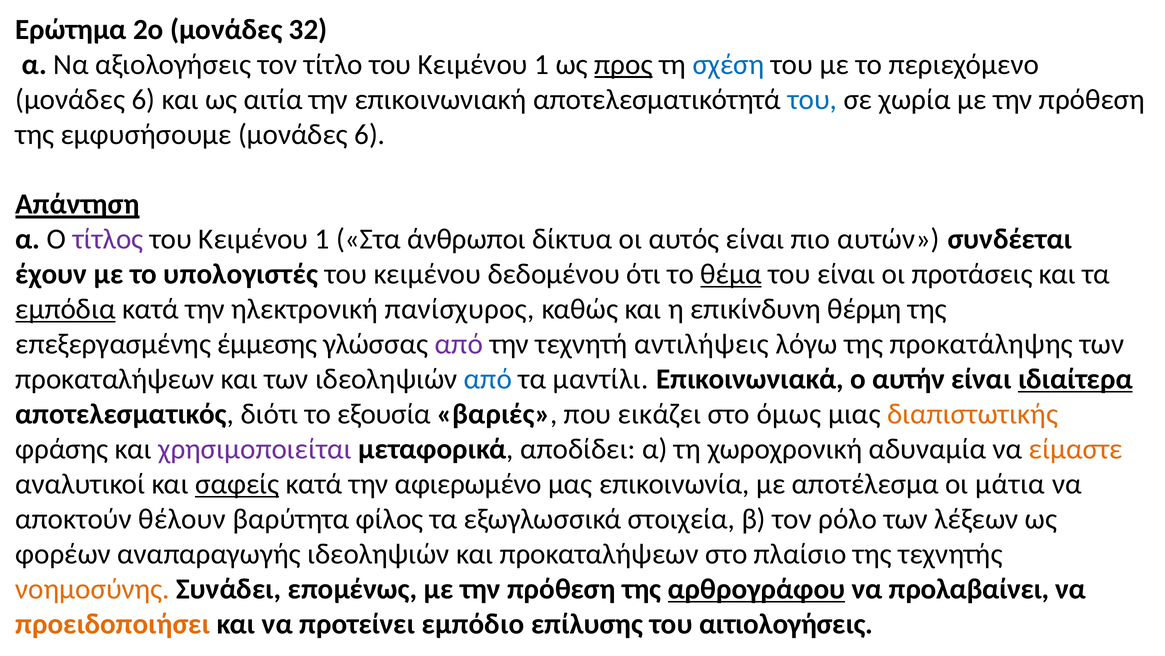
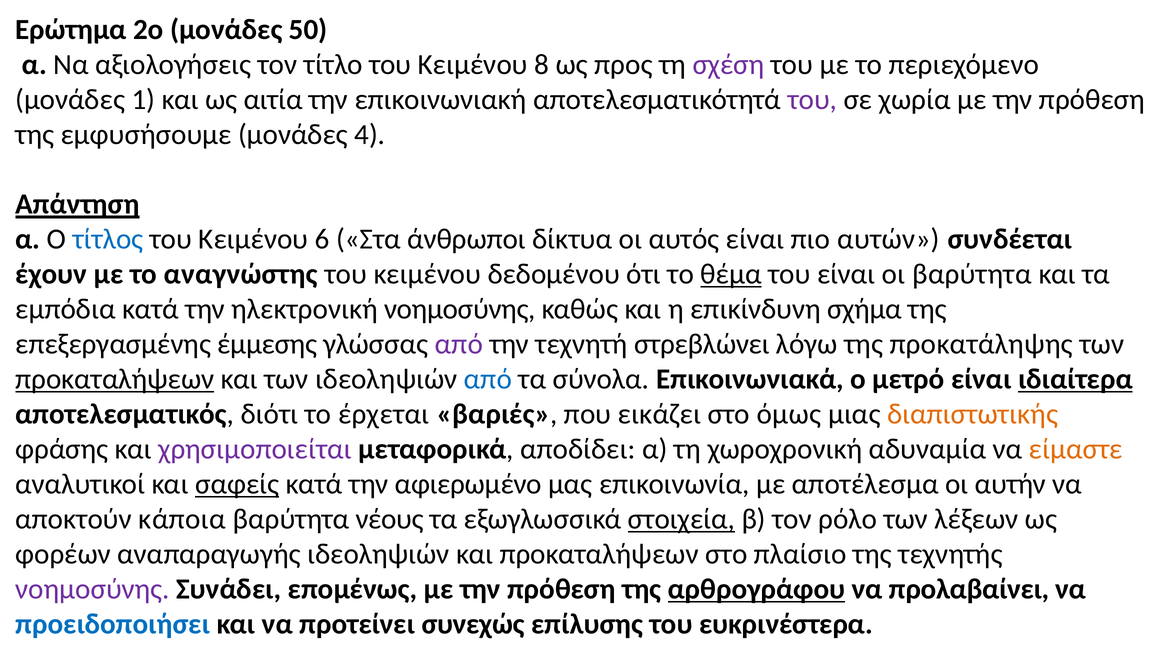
32: 32 -> 50 (308, 29)
τίτλο του Κειμένου 1: 1 -> 8 (542, 64)
προς underline: present -> none (623, 64)
σχέση colour: blue -> purple (729, 64)
6: 6 -> 1 (143, 99)
του colour: blue -> purple (812, 99)
6: 6 -> 4 (370, 134)
τίτλος colour: purple -> blue (108, 239)
1: 1 -> 6 (322, 239)
υπολογιστές: υπολογιστές -> αναγνώστης (241, 274)
οι προτάσεις: προτάσεις -> βαρύτητα (972, 274)
εμπόδια underline: present -> none (65, 309)
ηλεκτρονική πανίσχυρος: πανίσχυρος -> νοημοσύνης (460, 309)
θέρμη: θέρμη -> σχήμα (865, 309)
αντιλήψεις: αντιλήψεις -> στρεβλώνει (702, 344)
προκαταλήψεων underline: none -> present (115, 379)
μαντίλι: μαντίλι -> σύνολα (601, 379)
αυτήν: αυτήν -> μετρό (908, 379)
εξουσία: εξουσία -> έρχεται (384, 414)
μάτια: μάτια -> αυτήν (1010, 484)
θέλουν: θέλουν -> κάποια (182, 519)
φίλος: φίλος -> νέους (390, 519)
στοιχεία underline: none -> present (681, 519)
νοημοσύνης colour: orange -> purple (93, 589)
προειδοποιήσει colour: orange -> blue (113, 624)
εμπόδιο: εμπόδιο -> συνεχώς (473, 624)
αιτιολογήσεις: αιτιολογήσεις -> ευκρινέστερα (786, 624)
